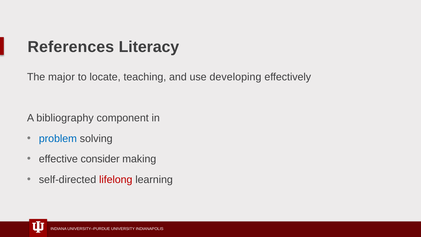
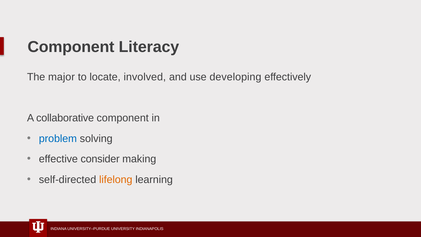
References: References -> Component (71, 47)
teaching: teaching -> involved (145, 77)
bibliography: bibliography -> collaborative (65, 118)
lifelong colour: red -> orange (116, 179)
